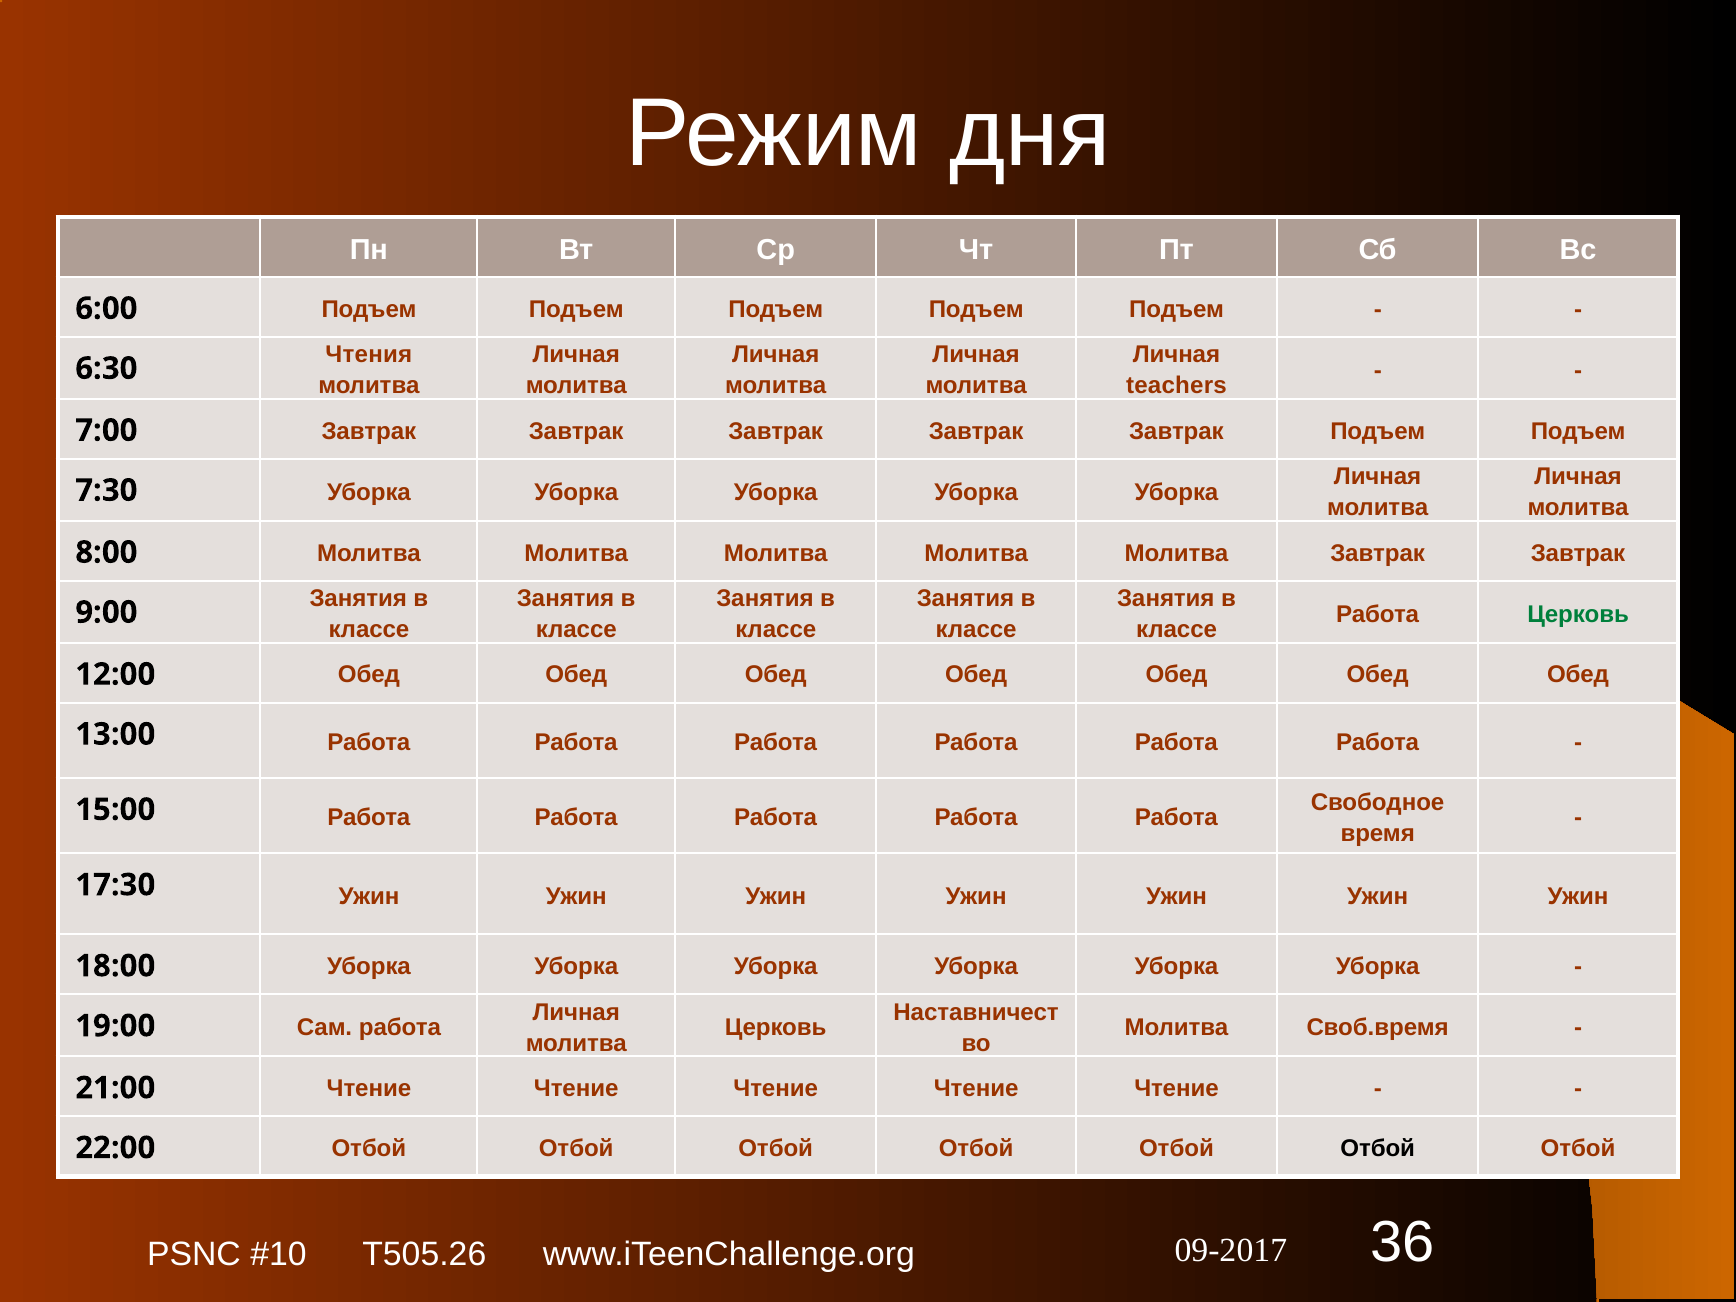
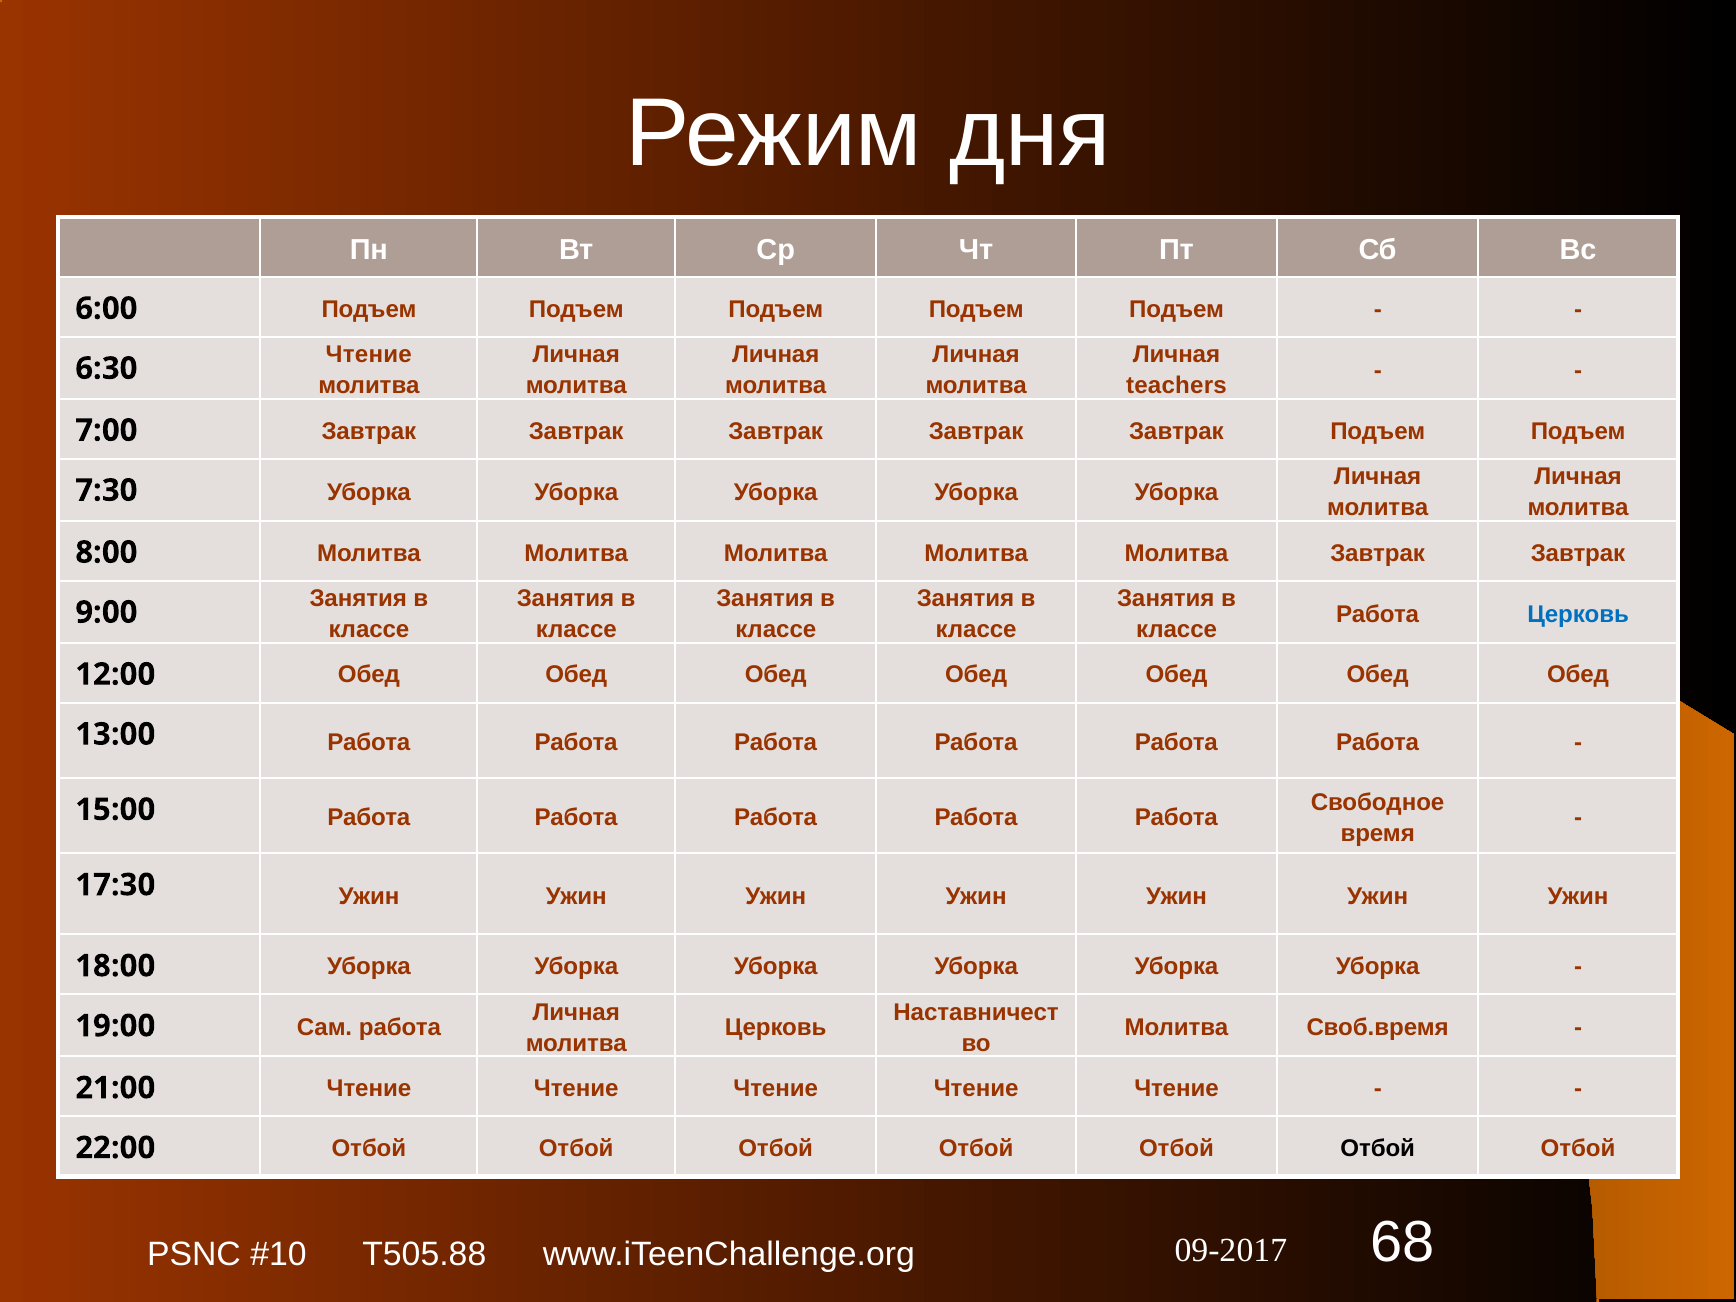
Чтения: Чтения -> Чтение (369, 355)
Церковь colour: green -> blue (1578, 614)
36: 36 -> 68 (1403, 1242)
T505.26: T505.26 -> T505.88 (424, 1254)
